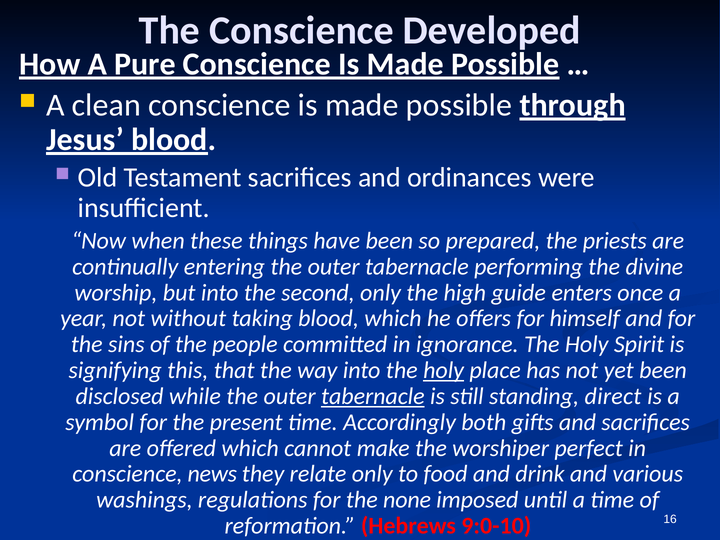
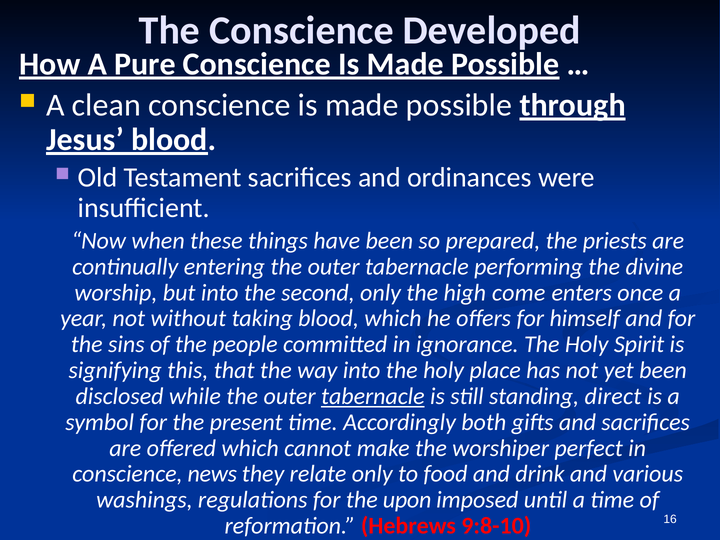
guide: guide -> come (519, 293)
holy underline: present -> none (444, 370)
none: none -> upon (407, 500)
9:0-10: 9:0-10 -> 9:8-10 (496, 526)
